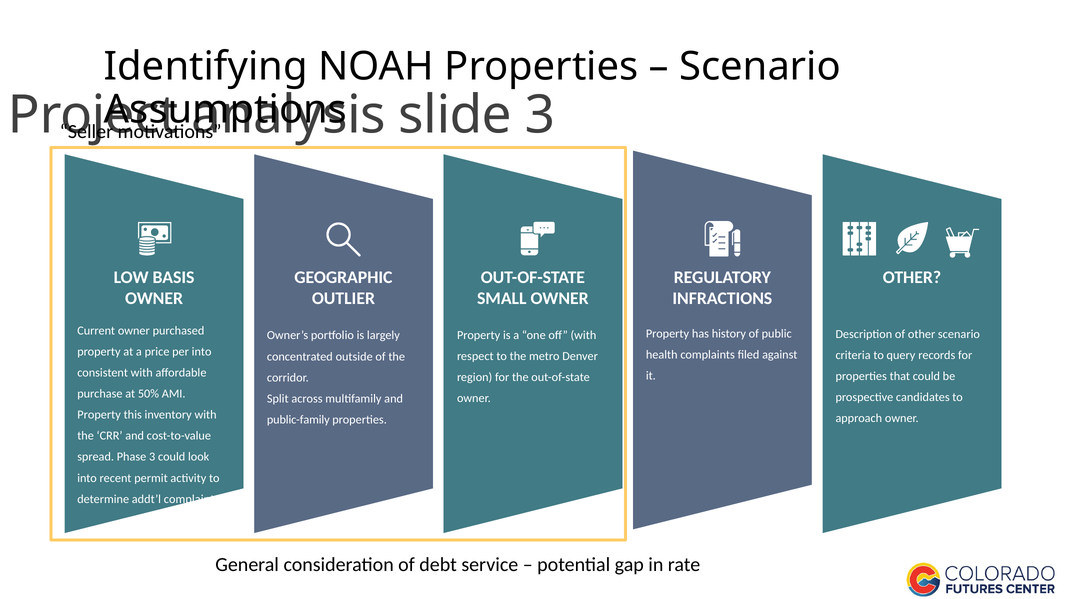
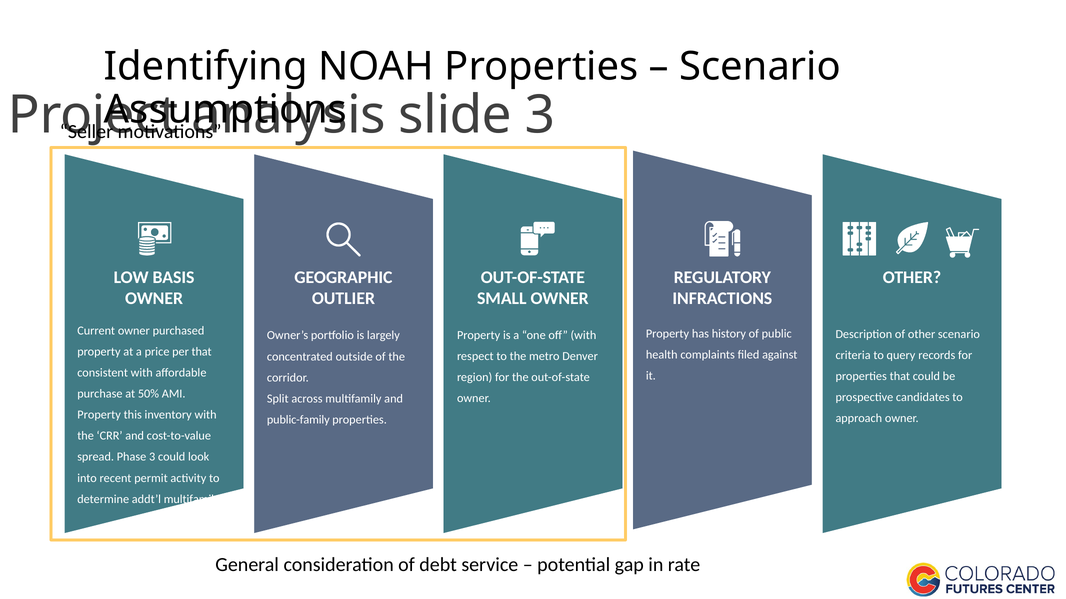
per into: into -> that (202, 352)
addt’l complaints: complaints -> multifamily (193, 500)
